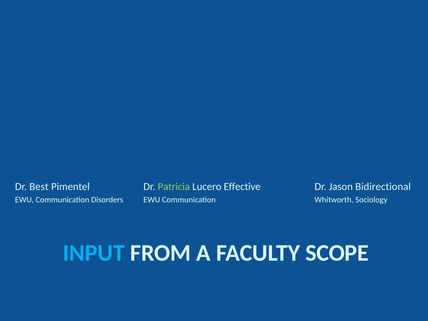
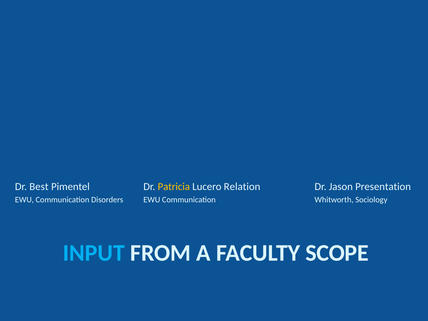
Patricia colour: light green -> yellow (174, 187)
Effective: Effective -> Relation (242, 187)
Bidirectional: Bidirectional -> Presentation (383, 187)
